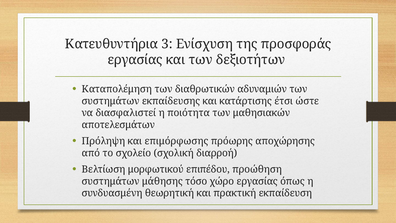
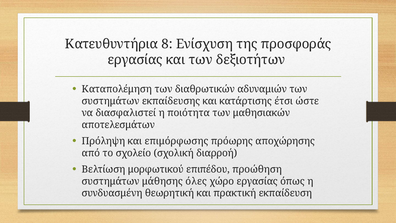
3: 3 -> 8 (167, 44)
τόσο: τόσο -> όλες (196, 181)
